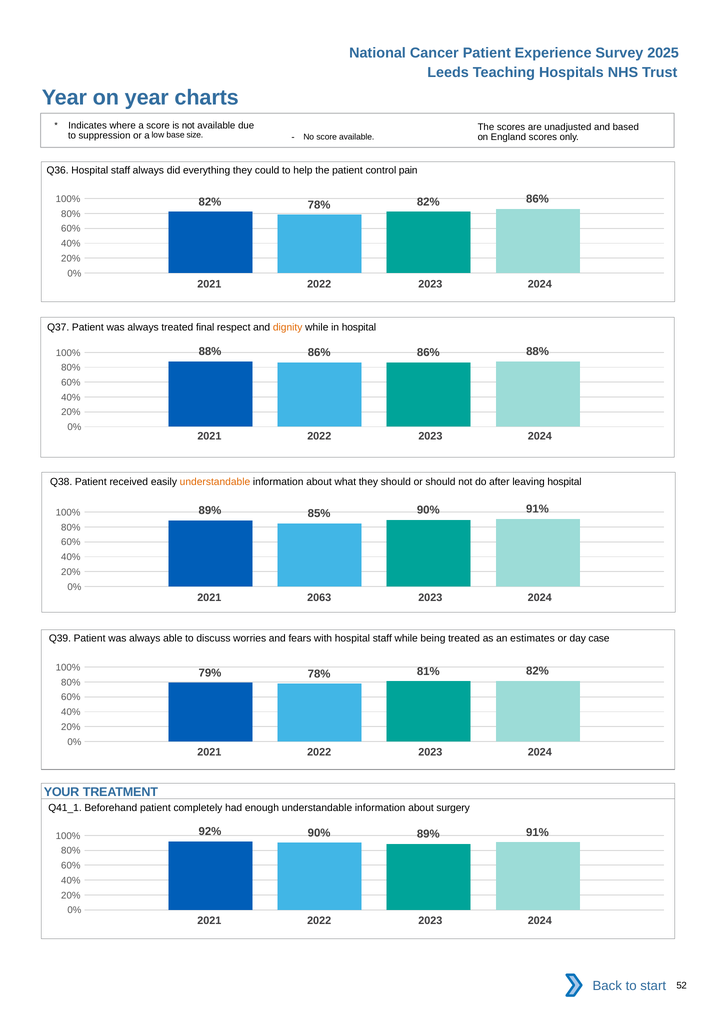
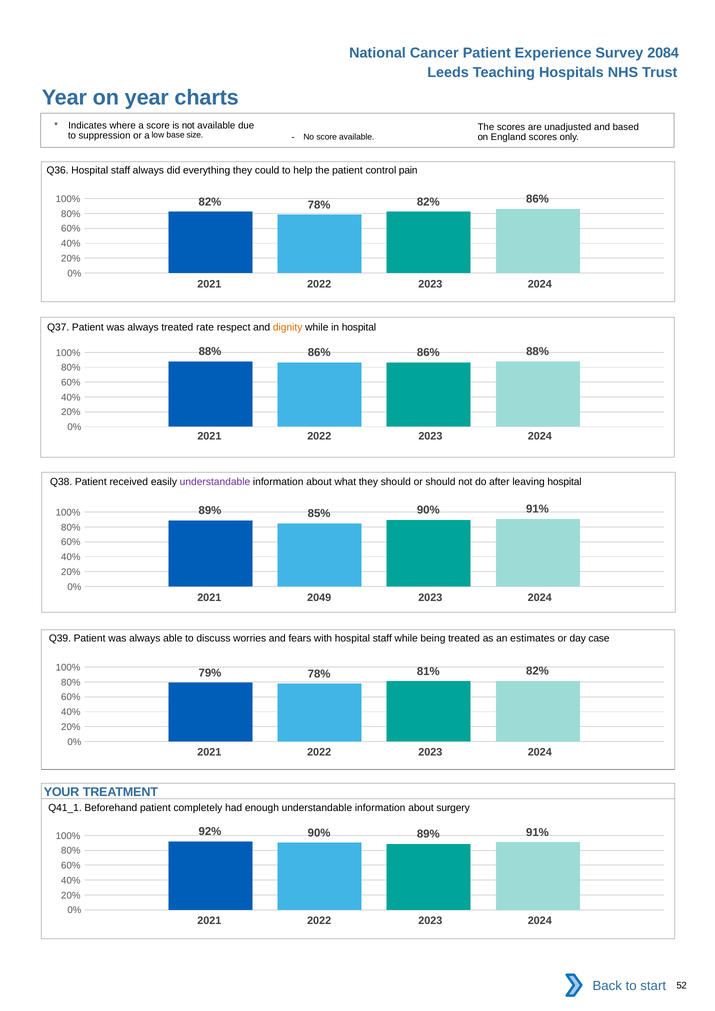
2025: 2025 -> 2084 (663, 53)
final: final -> rate (205, 328)
understandable colour: orange -> purple (215, 482)
2063: 2063 -> 2049 (319, 598)
